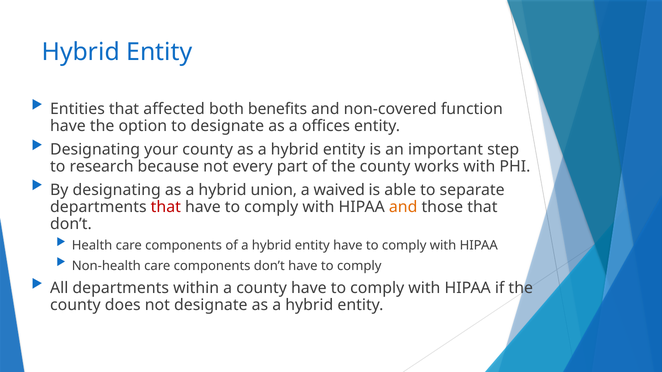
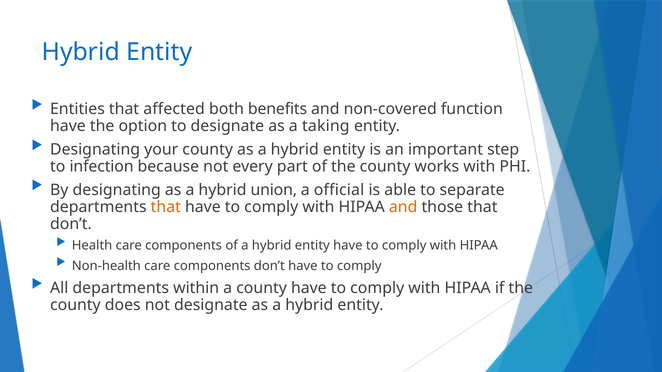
offices: offices -> taking (326, 126)
research: research -> infection (102, 167)
waived: waived -> official (339, 190)
that colour: red -> orange (166, 207)
